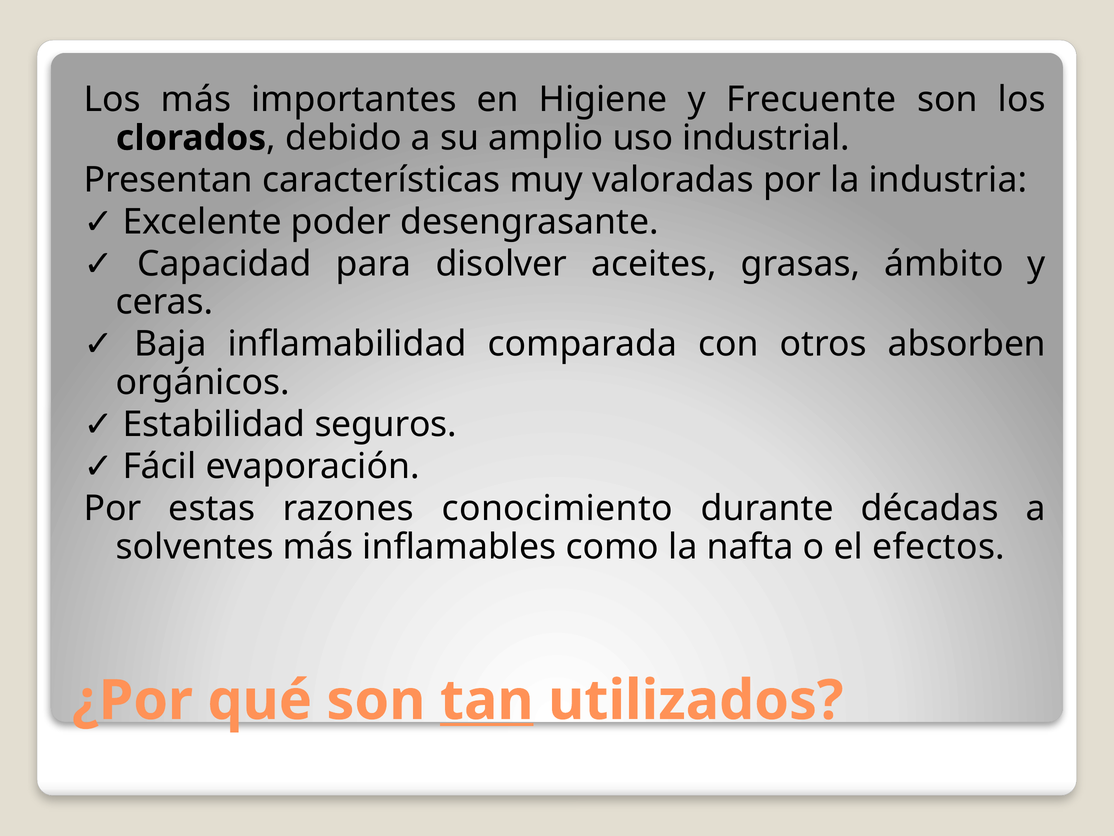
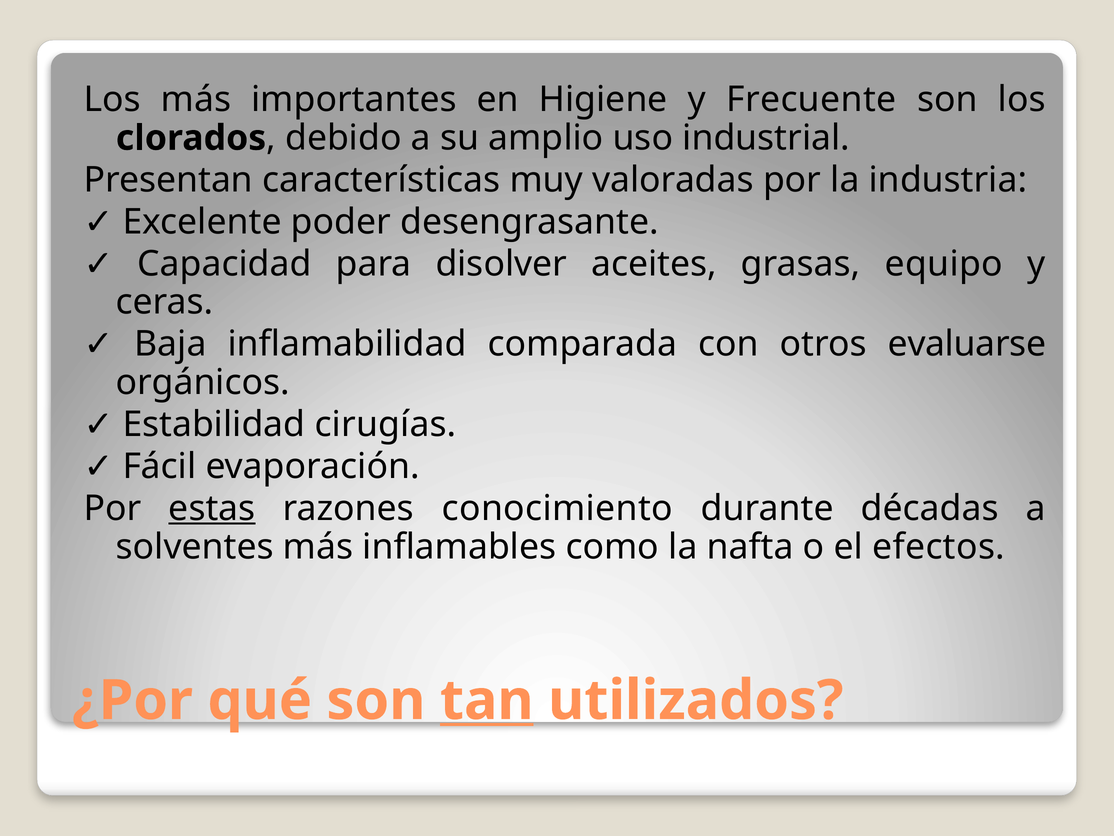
ámbito: ámbito -> equipo (944, 264)
absorben: absorben -> evaluarse (967, 344)
seguros: seguros -> cirugías (385, 424)
estas underline: none -> present (212, 508)
